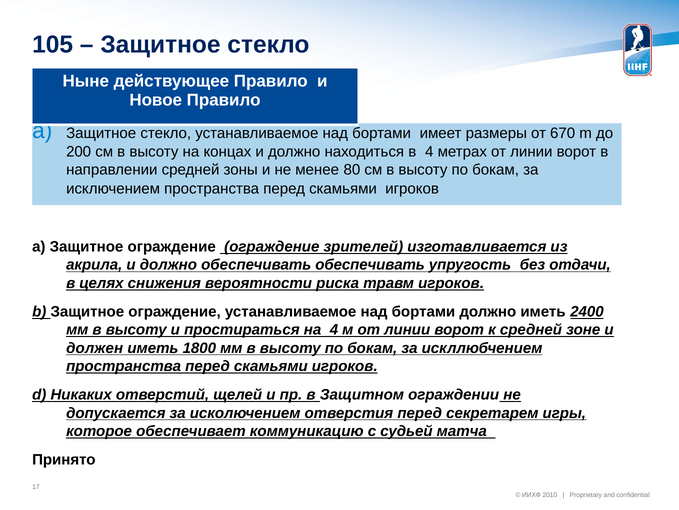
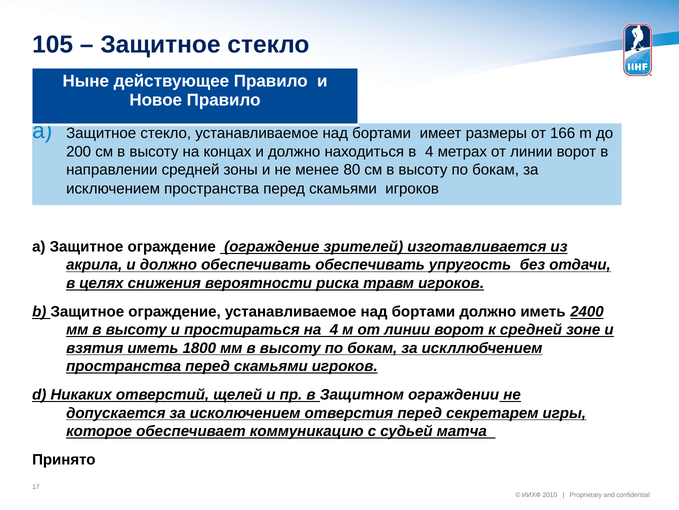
670: 670 -> 166 (563, 133)
должен: должен -> взятия (95, 348)
